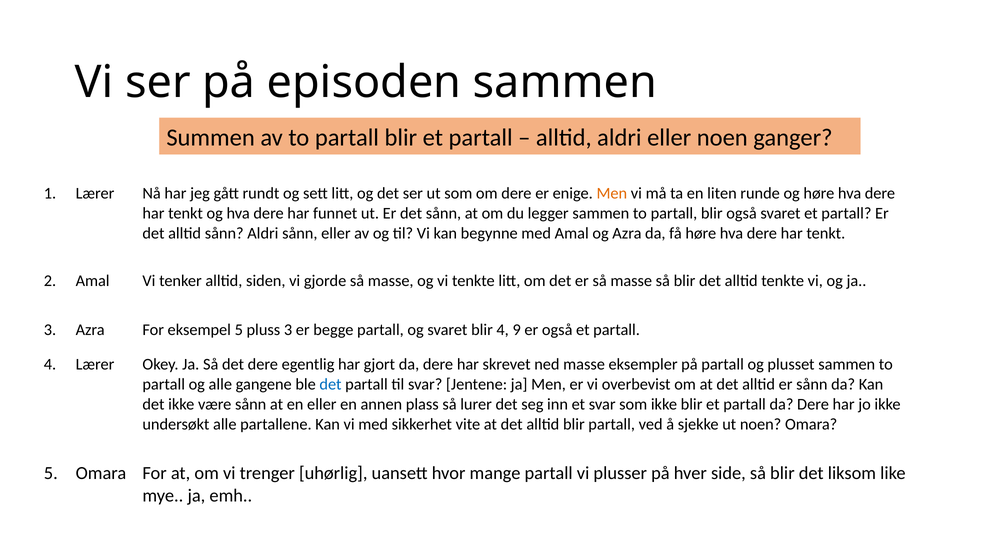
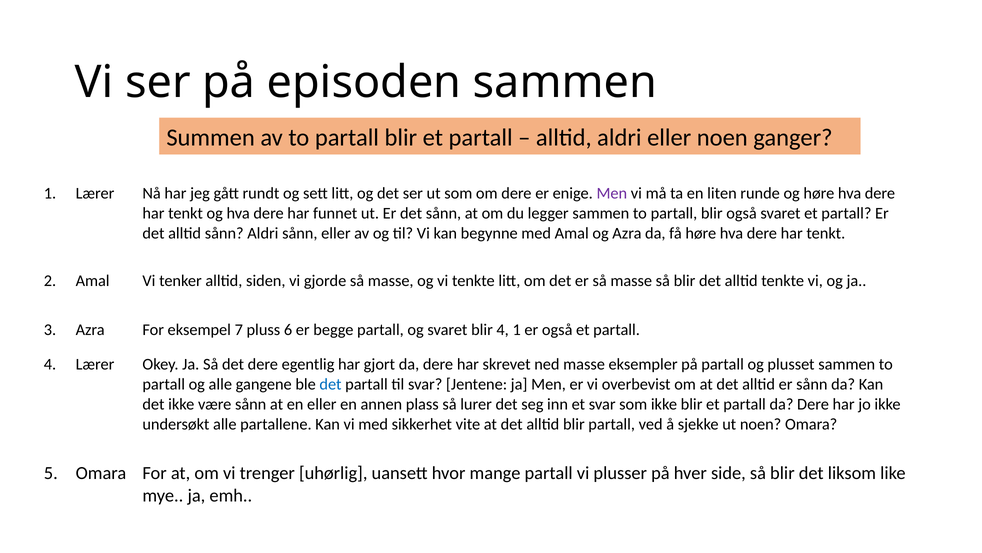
Men colour: orange -> purple (612, 193)
eksempel 5: 5 -> 7 (239, 330)
pluss 3: 3 -> 6 (288, 330)
4 9: 9 -> 1 (517, 330)
